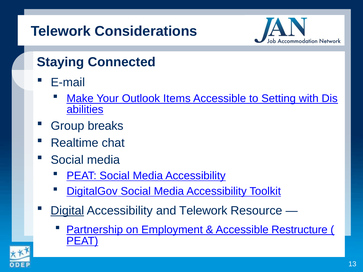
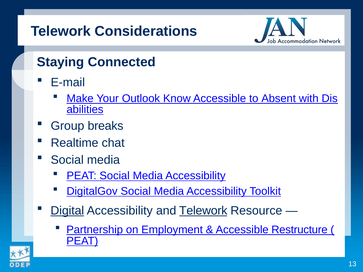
Items: Items -> Know (177, 99)
Setting: Setting -> Absent (279, 99)
Telework underline: none -> present (203, 211)
